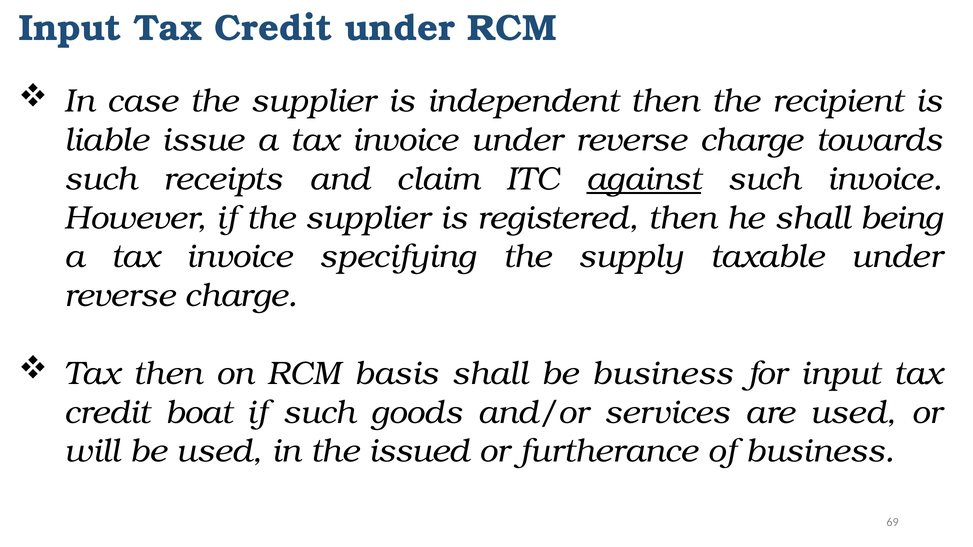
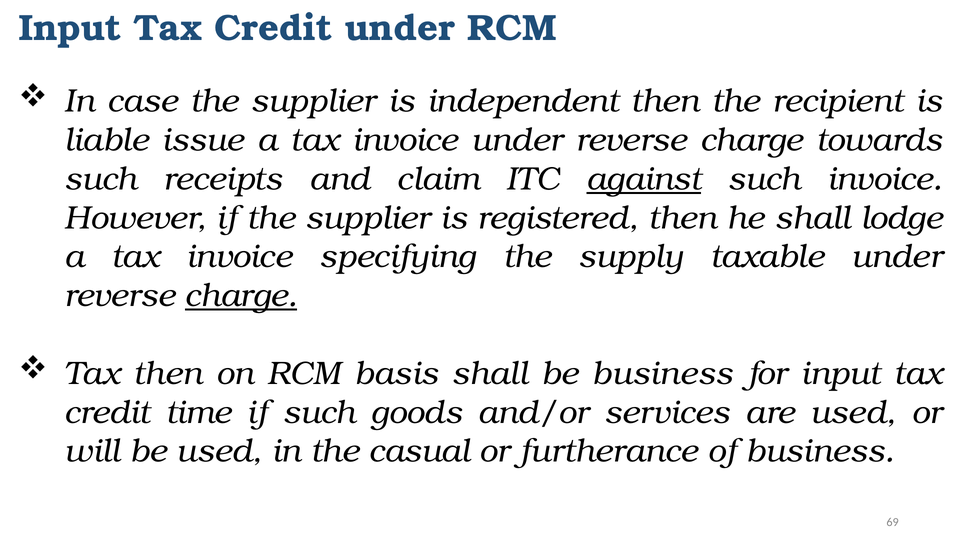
being: being -> lodge (902, 218)
charge underline: none -> present (241, 296)
boat: boat -> time (198, 413)
issued: issued -> casual (419, 452)
